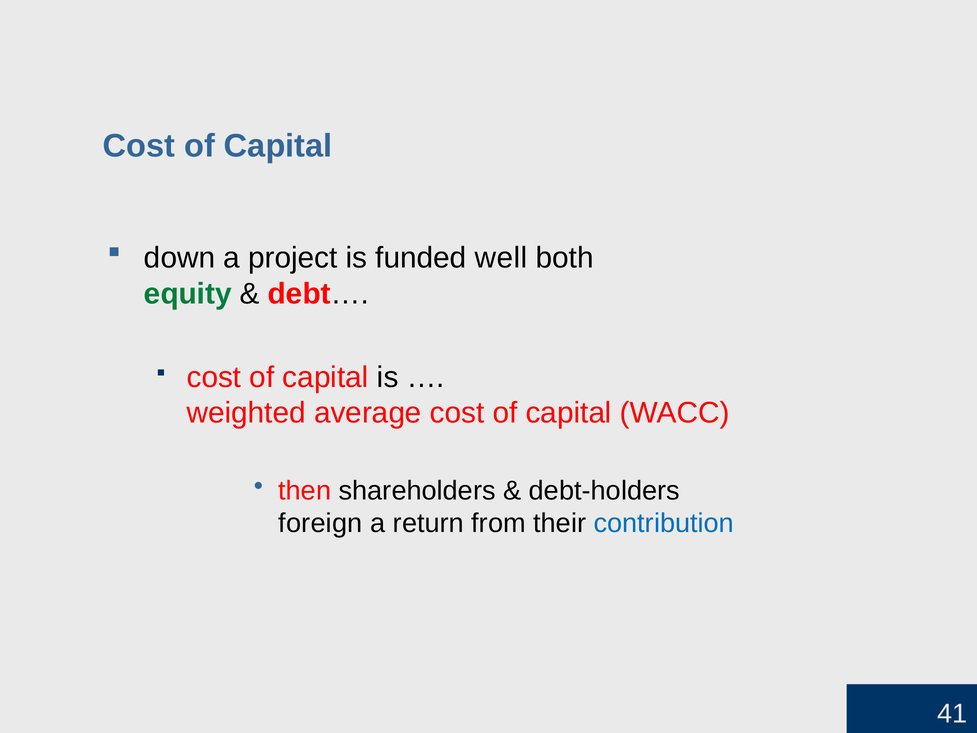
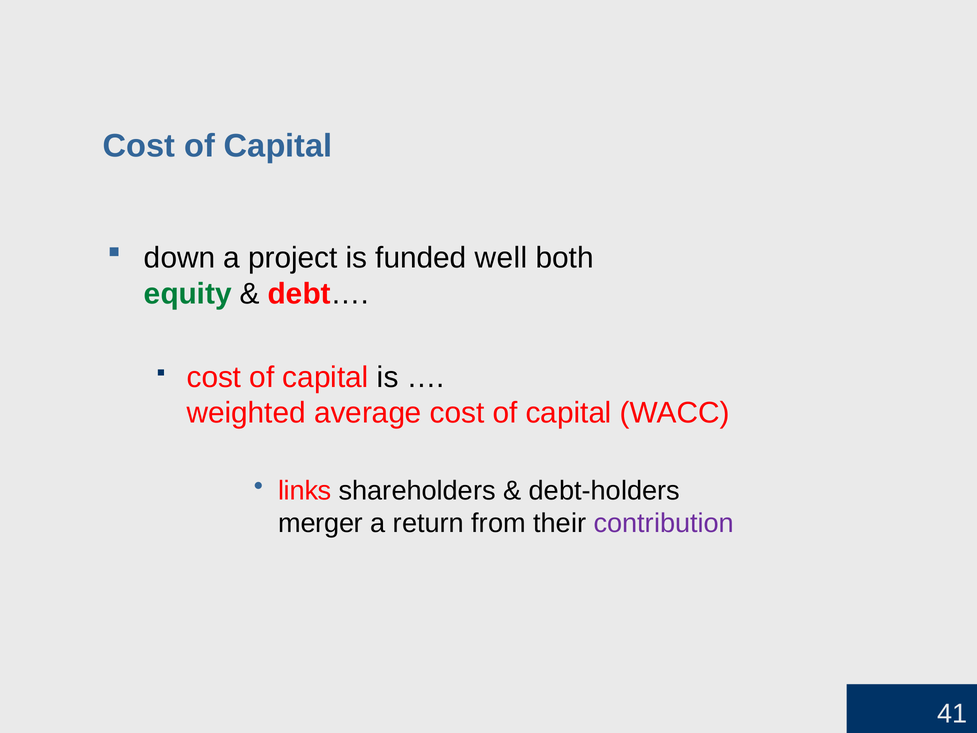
then: then -> links (305, 490)
foreign: foreign -> merger (321, 523)
contribution colour: blue -> purple (664, 523)
